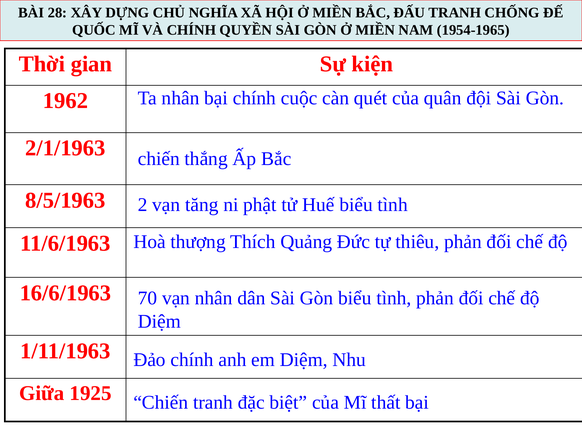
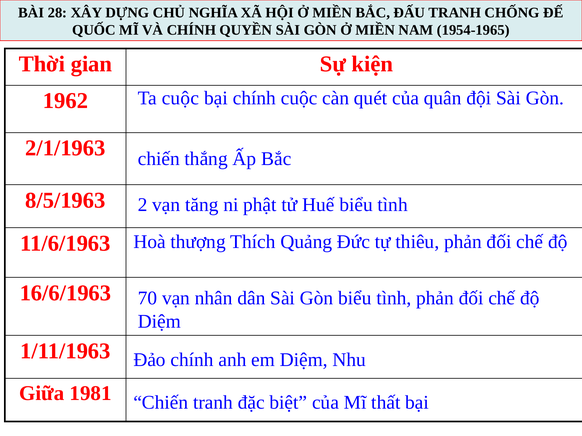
Ta nhân: nhân -> cuộc (180, 98)
1925: 1925 -> 1981 (91, 394)
